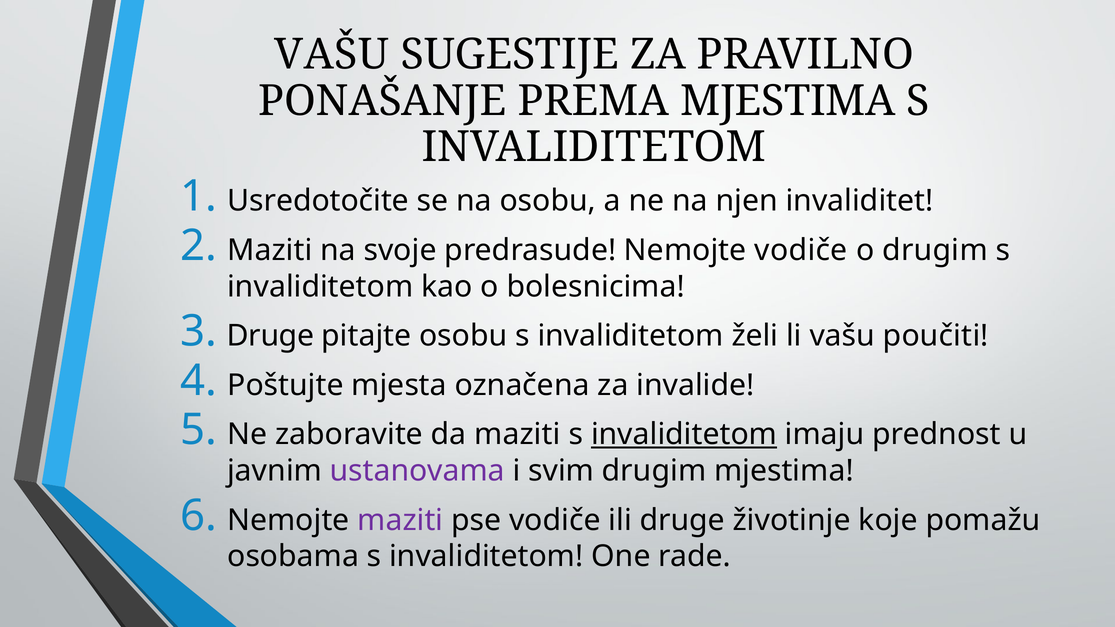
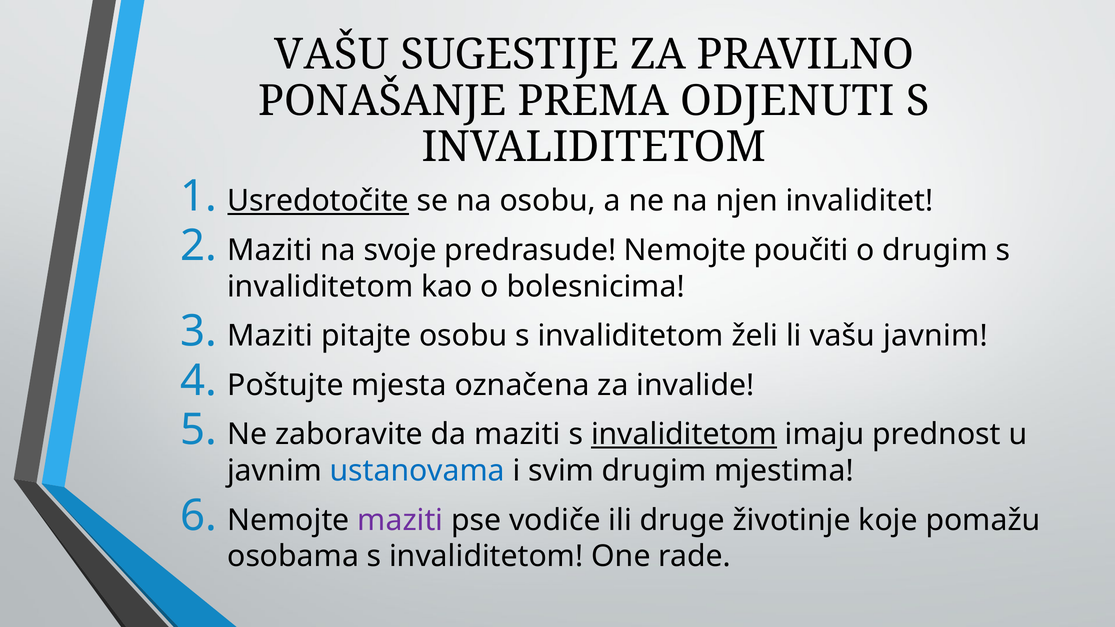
PREMA MJESTIMA: MJESTIMA -> ODJENUTI (787, 101)
Usredotočite underline: none -> present (318, 201)
Nemojte vodiče: vodiče -> poučiti (801, 250)
Druge: Druge -> Maziti (270, 336)
vašu poučiti: poučiti -> javnim (936, 336)
ustanovama colour: purple -> blue (417, 471)
